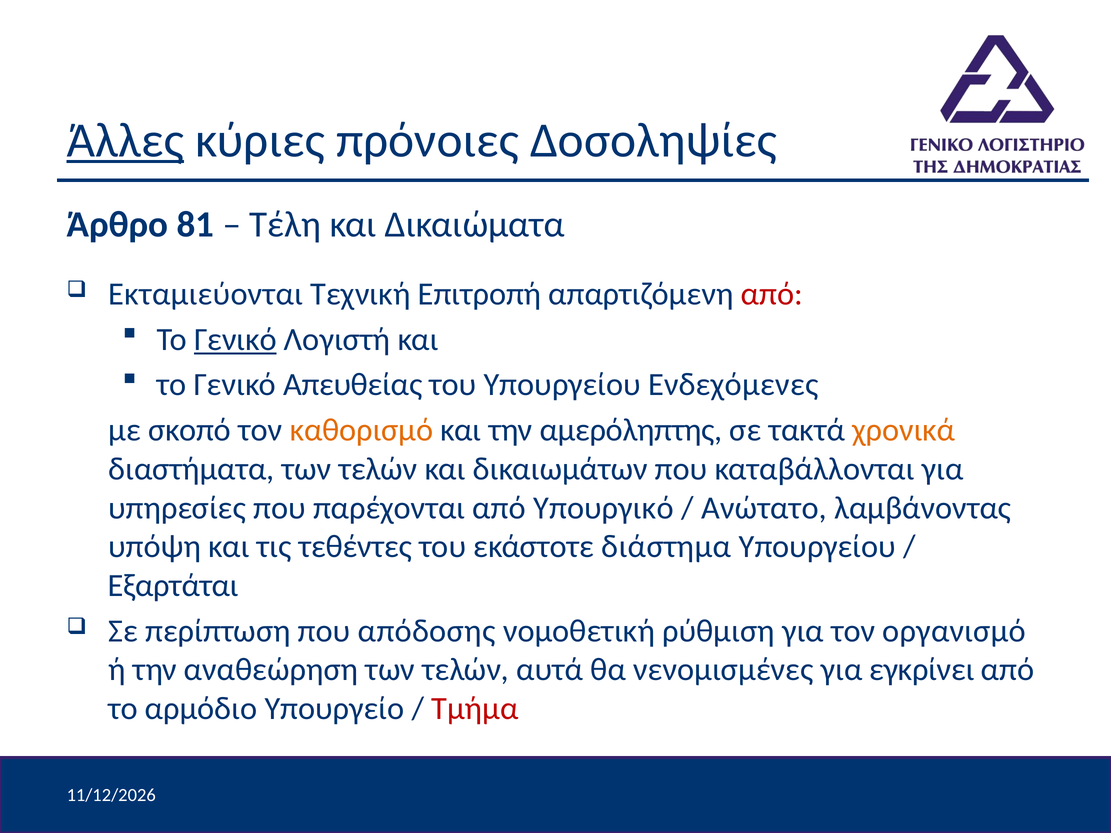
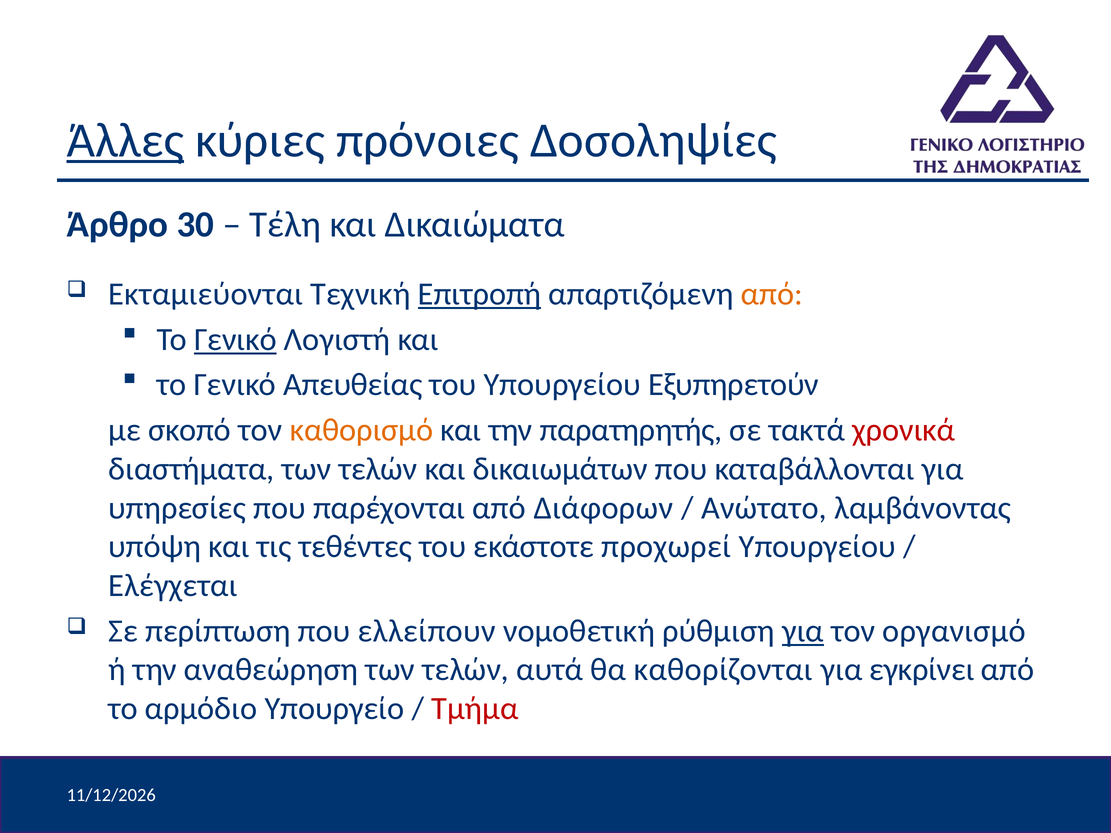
81: 81 -> 30 (195, 225)
Επιτροπή underline: none -> present (480, 294)
από colour: red -> orange (772, 294)
Ενδεχόμενες: Ενδεχόμενες -> Εξυπηρετούν (733, 385)
αμερόληπτης: αμερόληπτης -> παρατηρητής (631, 430)
χρονικά colour: orange -> red (904, 430)
Υπουργικό: Υπουργικό -> Διάφορων (603, 508)
διάστημα: διάστημα -> προχωρεί (666, 547)
Εξαρτάται: Εξαρτάται -> Ελέγχεται (173, 586)
απόδοσης: απόδοσης -> ελλείπουν (427, 631)
για underline: none -> present (803, 631)
νενομισμένες: νενομισμένες -> καθορίζονται (723, 670)
